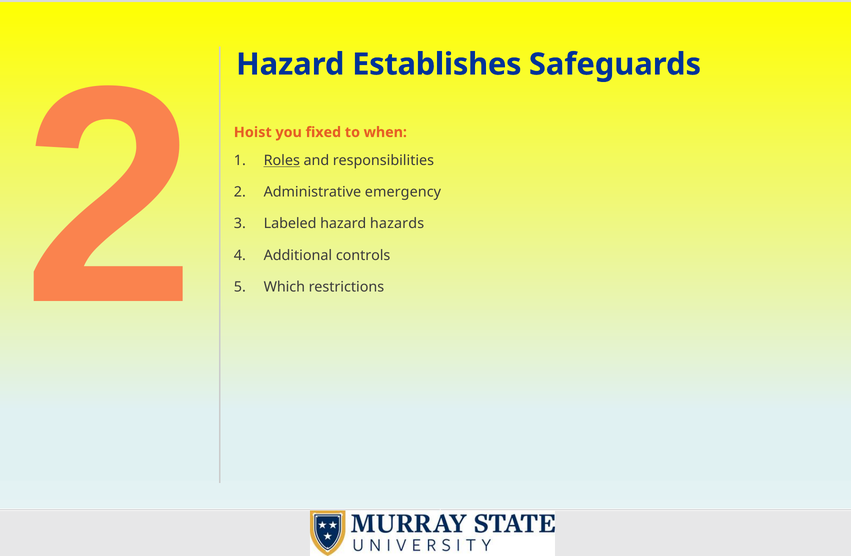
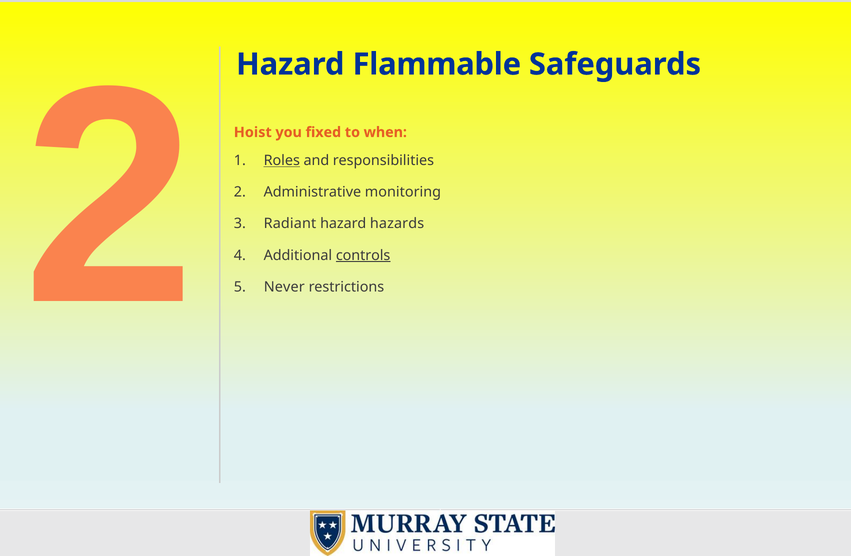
Establishes: Establishes -> Flammable (437, 64)
emergency: emergency -> monitoring (403, 192)
Labeled: Labeled -> Radiant (290, 224)
controls underline: none -> present (363, 256)
Which: Which -> Never (284, 287)
